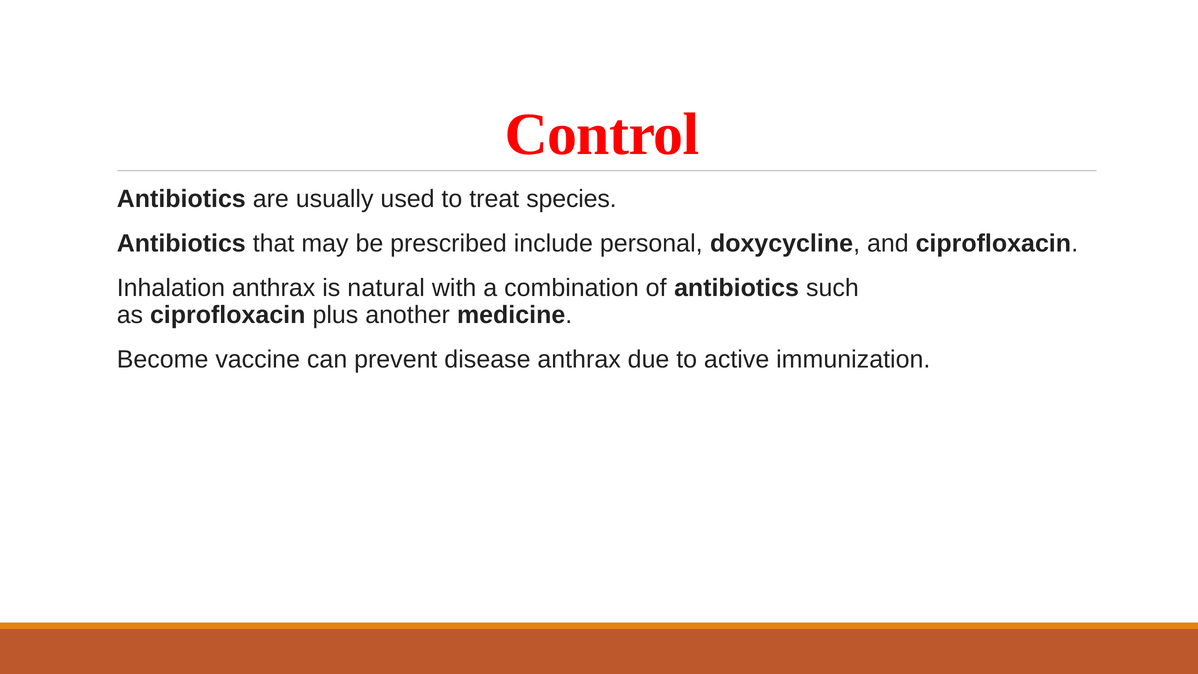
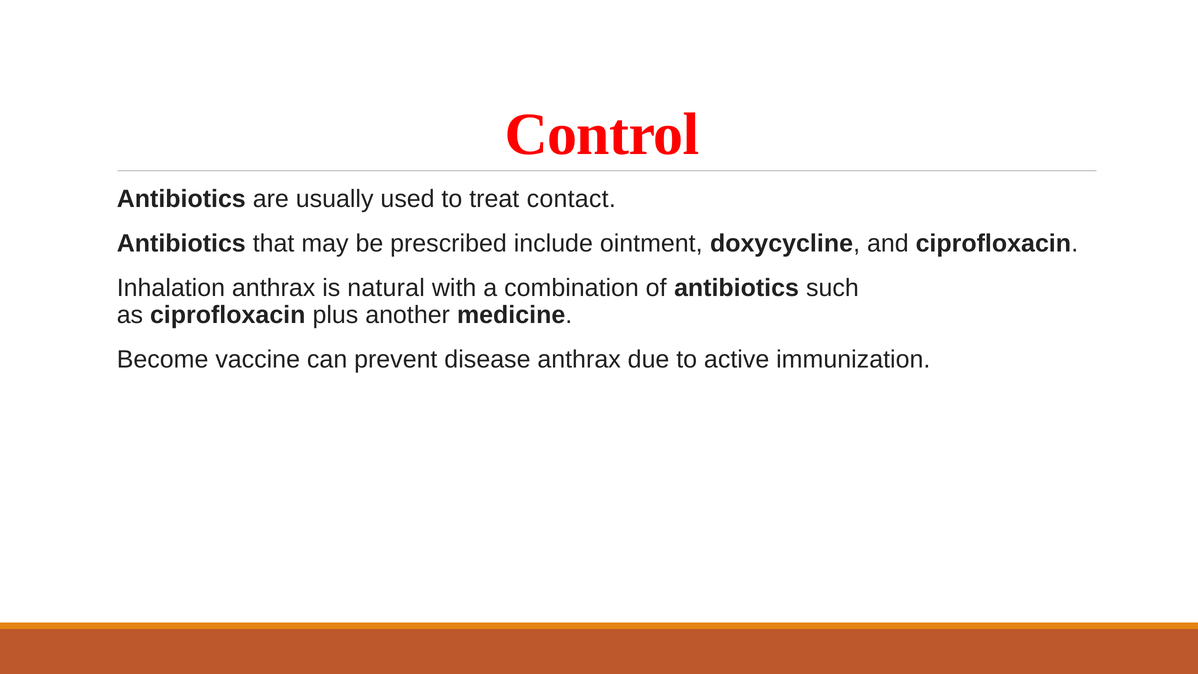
species: species -> contact (571, 199)
personal: personal -> ointment (651, 244)
